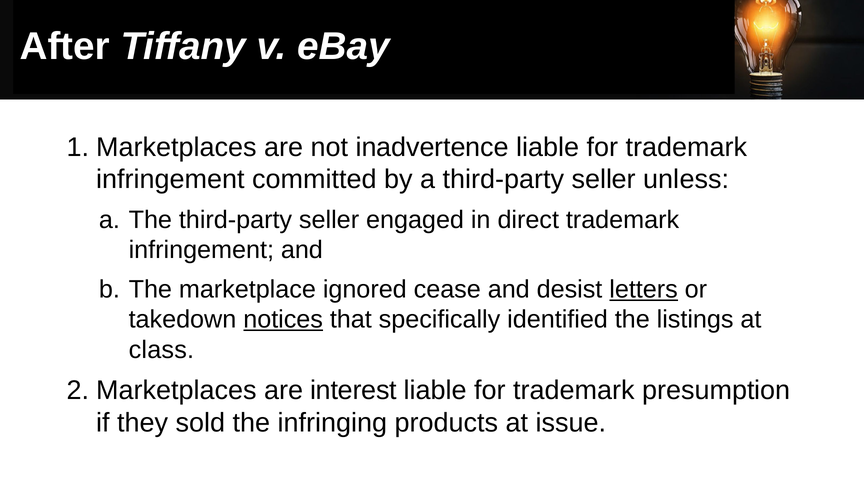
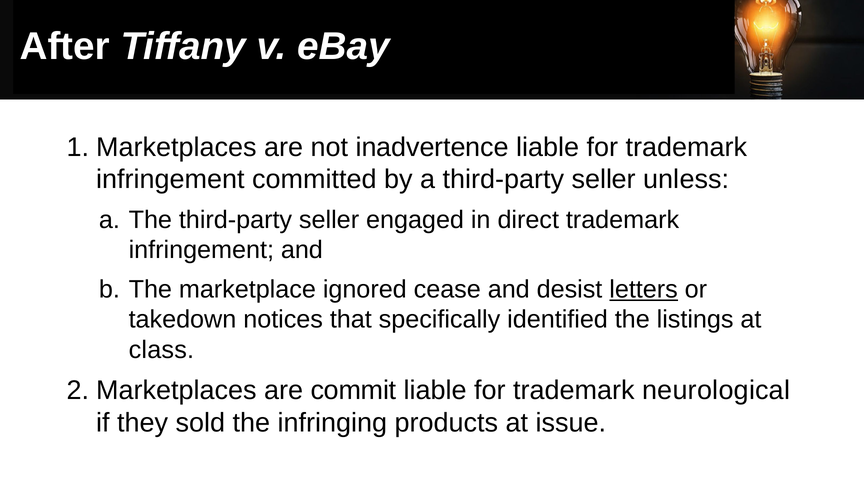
notices underline: present -> none (283, 320)
interest: interest -> commit (354, 390)
presumption: presumption -> neurological (716, 390)
